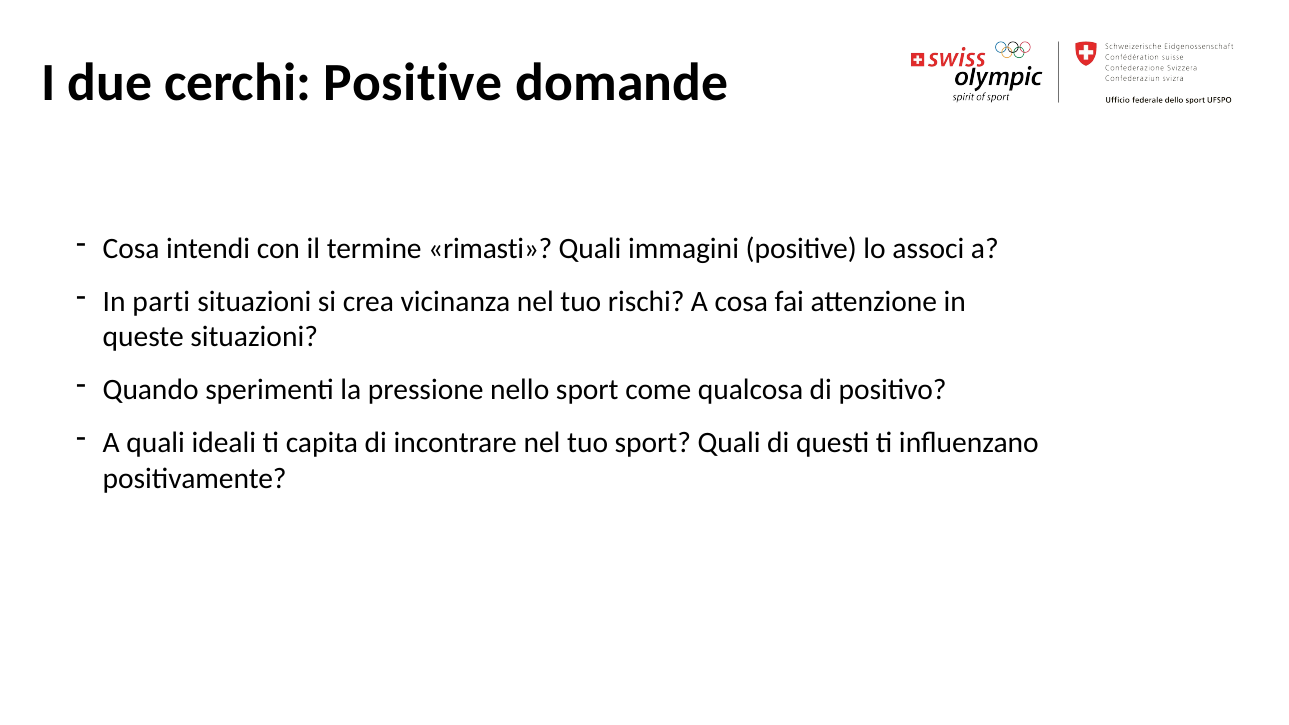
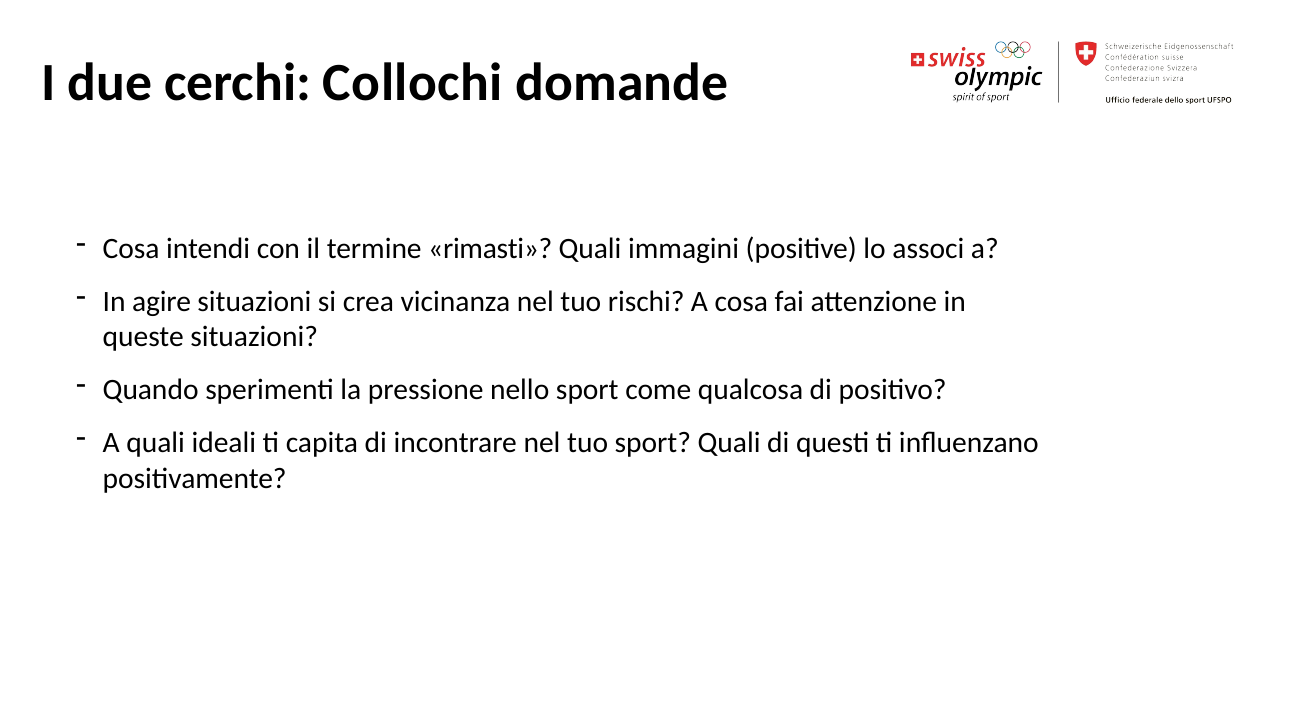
cerchi Positive: Positive -> Collochi (413, 82)
parti: parti -> agire (162, 302)
